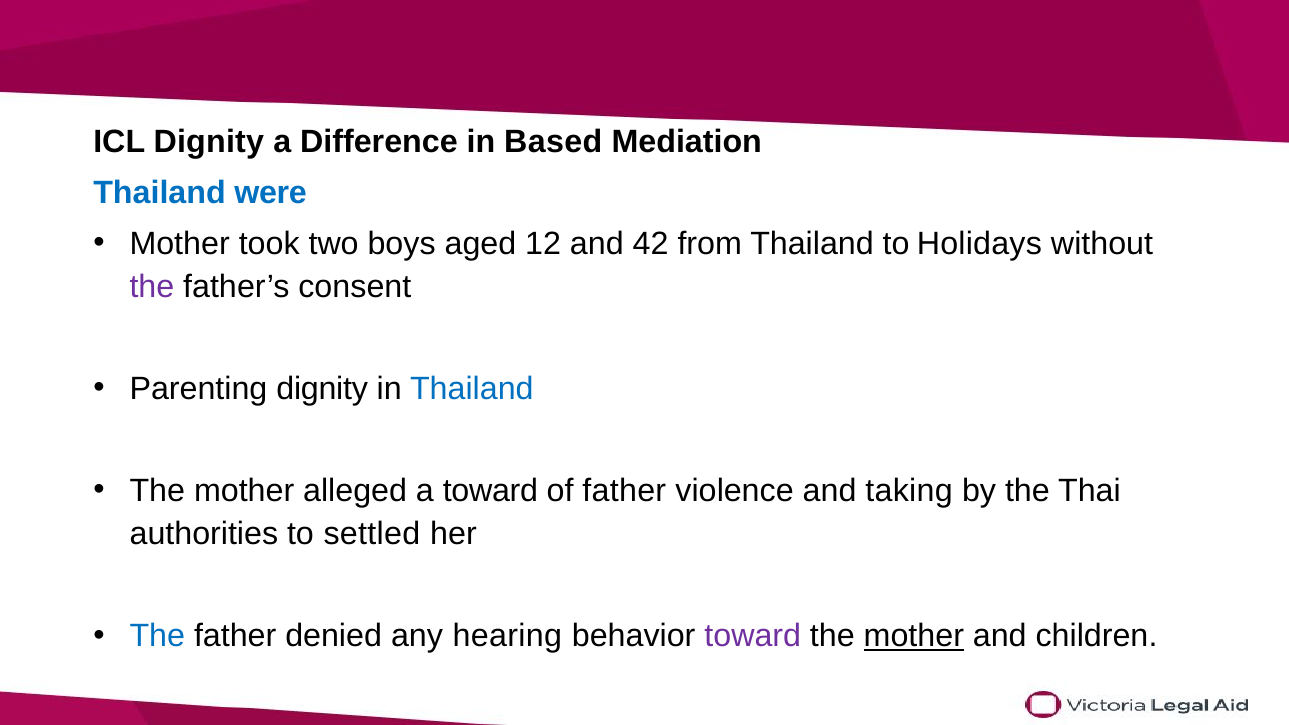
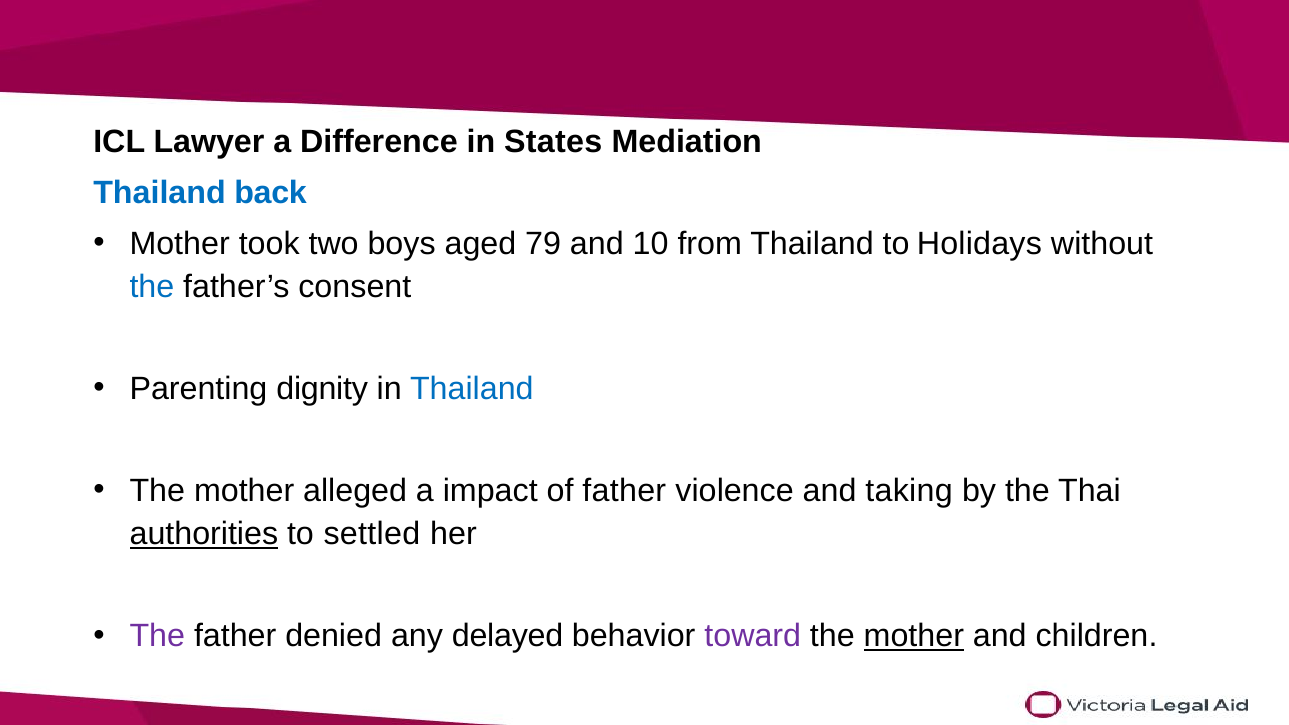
ICL Dignity: Dignity -> Lawyer (209, 142)
Based: Based -> States (553, 142)
were: were -> back (271, 193)
12: 12 -> 79 (543, 244)
42: 42 -> 10 (651, 244)
the colour: purple -> blue (152, 287)
a toward: toward -> impact (490, 491)
authorities underline: none -> present (204, 534)
The colour: blue -> purple (157, 636)
hearing: hearing -> delayed (508, 636)
